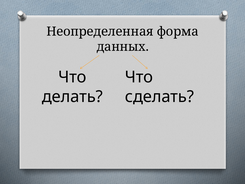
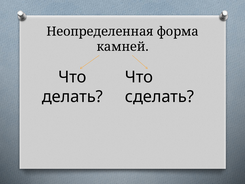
данных: данных -> камней (123, 47)
